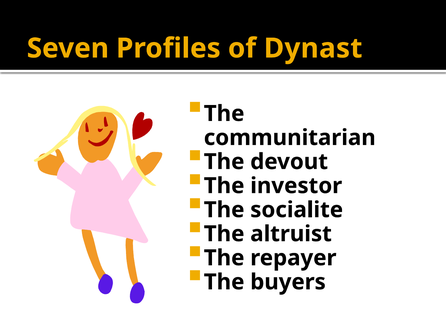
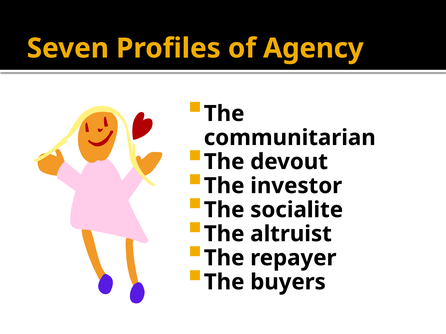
Dynast: Dynast -> Agency (313, 48)
